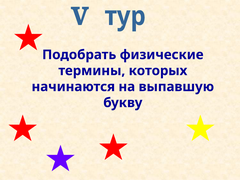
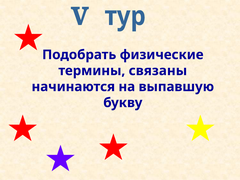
которых: которых -> связаны (158, 71)
